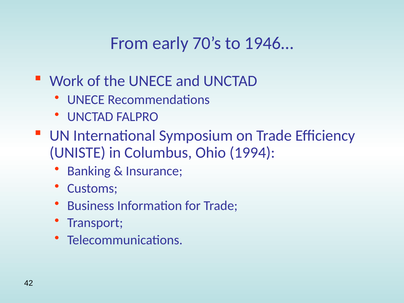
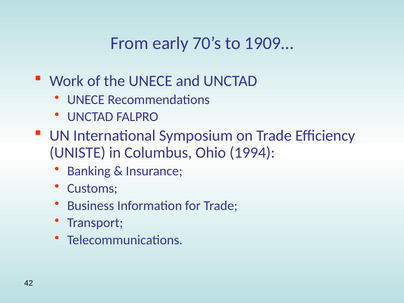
1946…: 1946… -> 1909… (269, 43)
